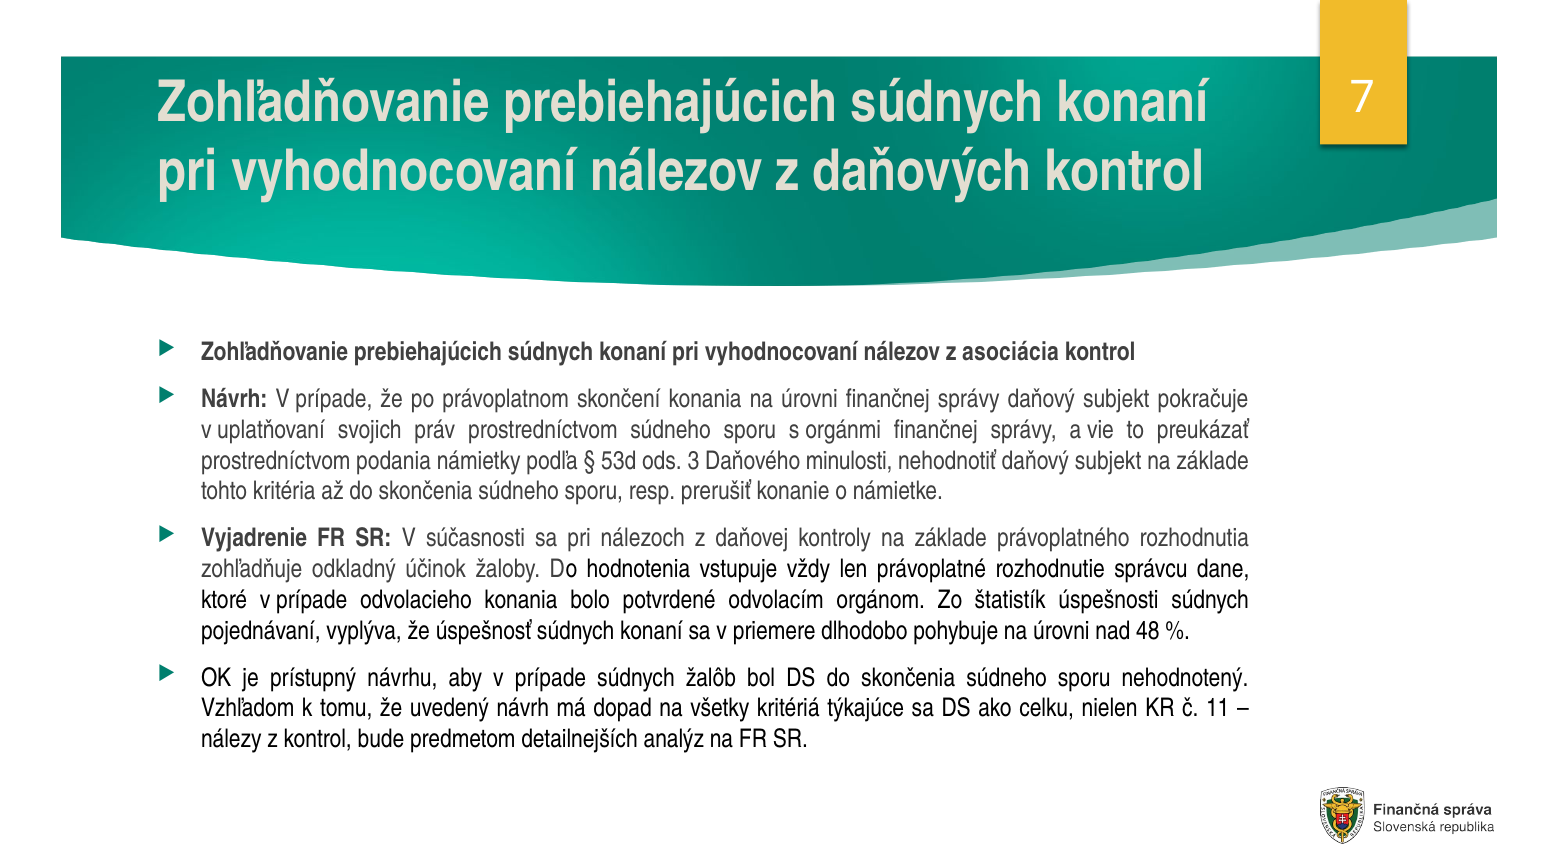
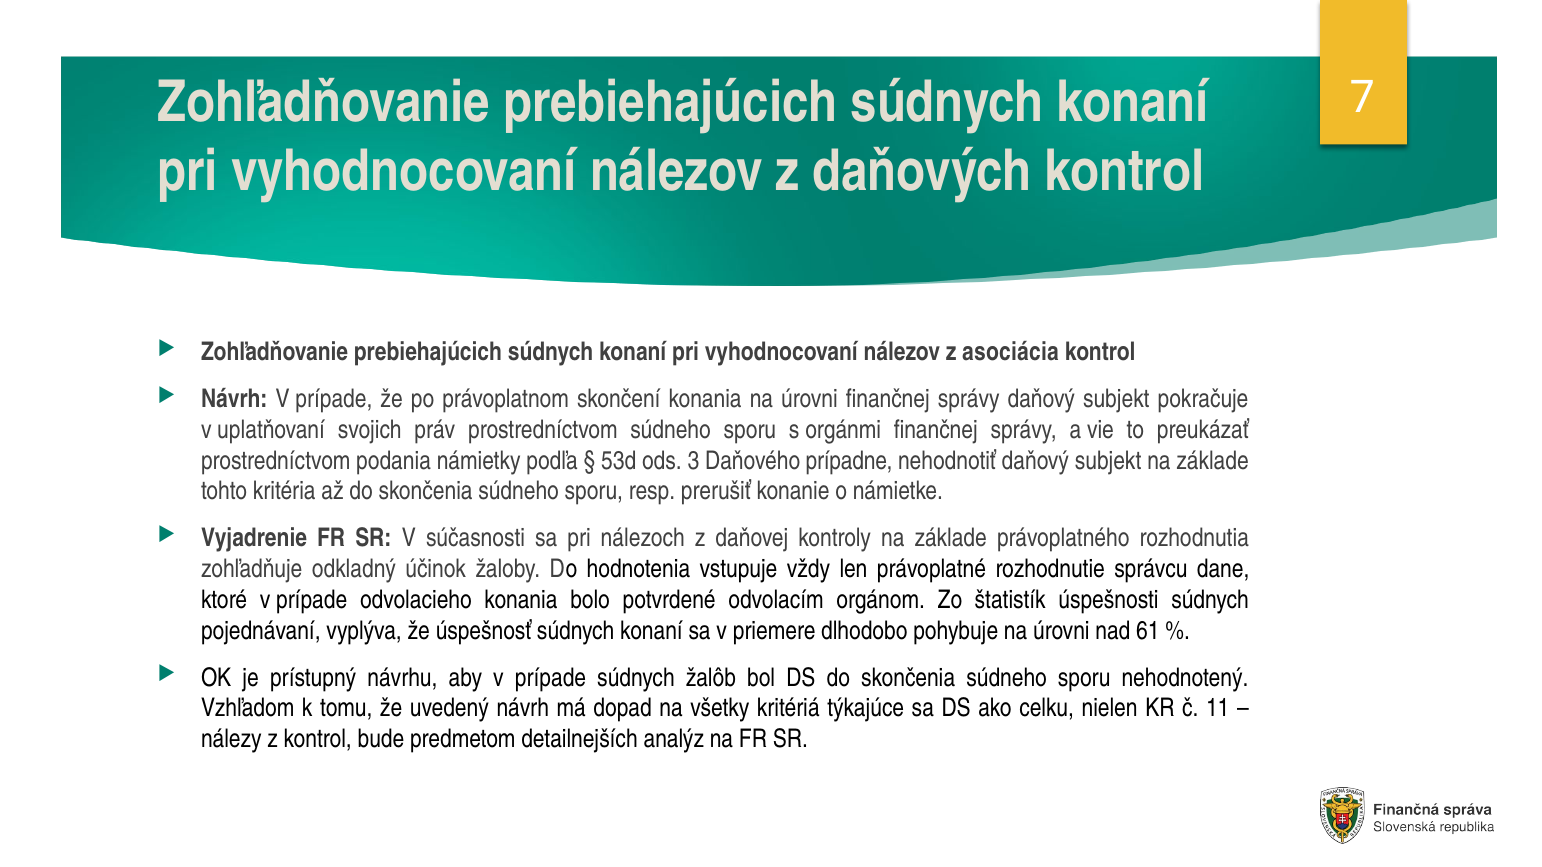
minulosti: minulosti -> prípadne (849, 461)
48: 48 -> 61 (1148, 631)
